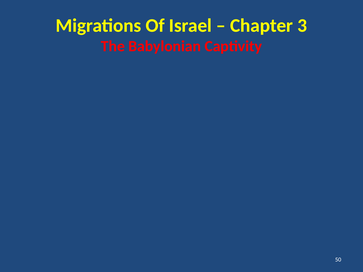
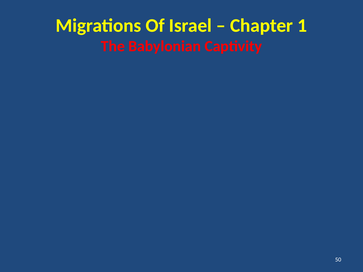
3: 3 -> 1 (302, 26)
